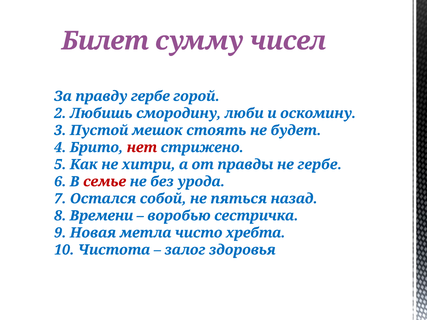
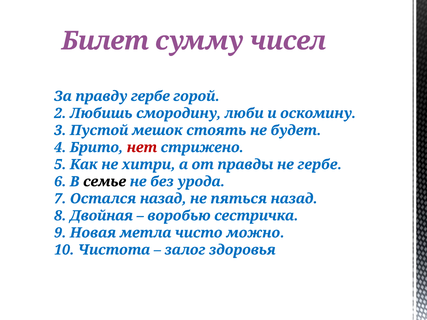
семье colour: red -> black (105, 182)
Остался собой: собой -> назад (163, 199)
Времени: Времени -> Двойная (101, 216)
хребта: хребта -> можно (255, 233)
